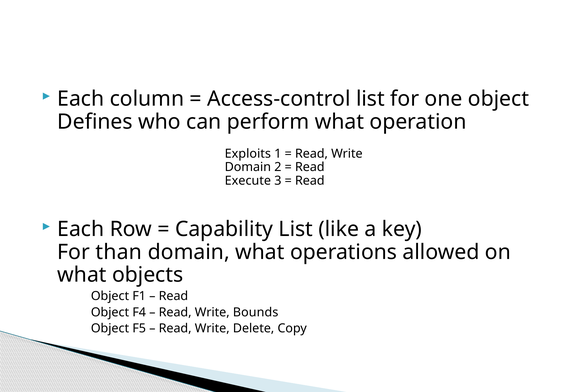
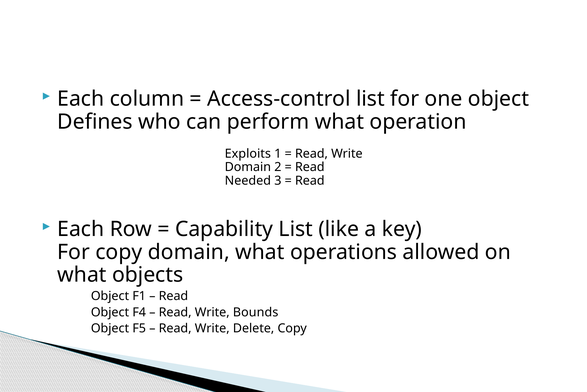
Execute: Execute -> Needed (248, 180)
For than: than -> copy (119, 252)
